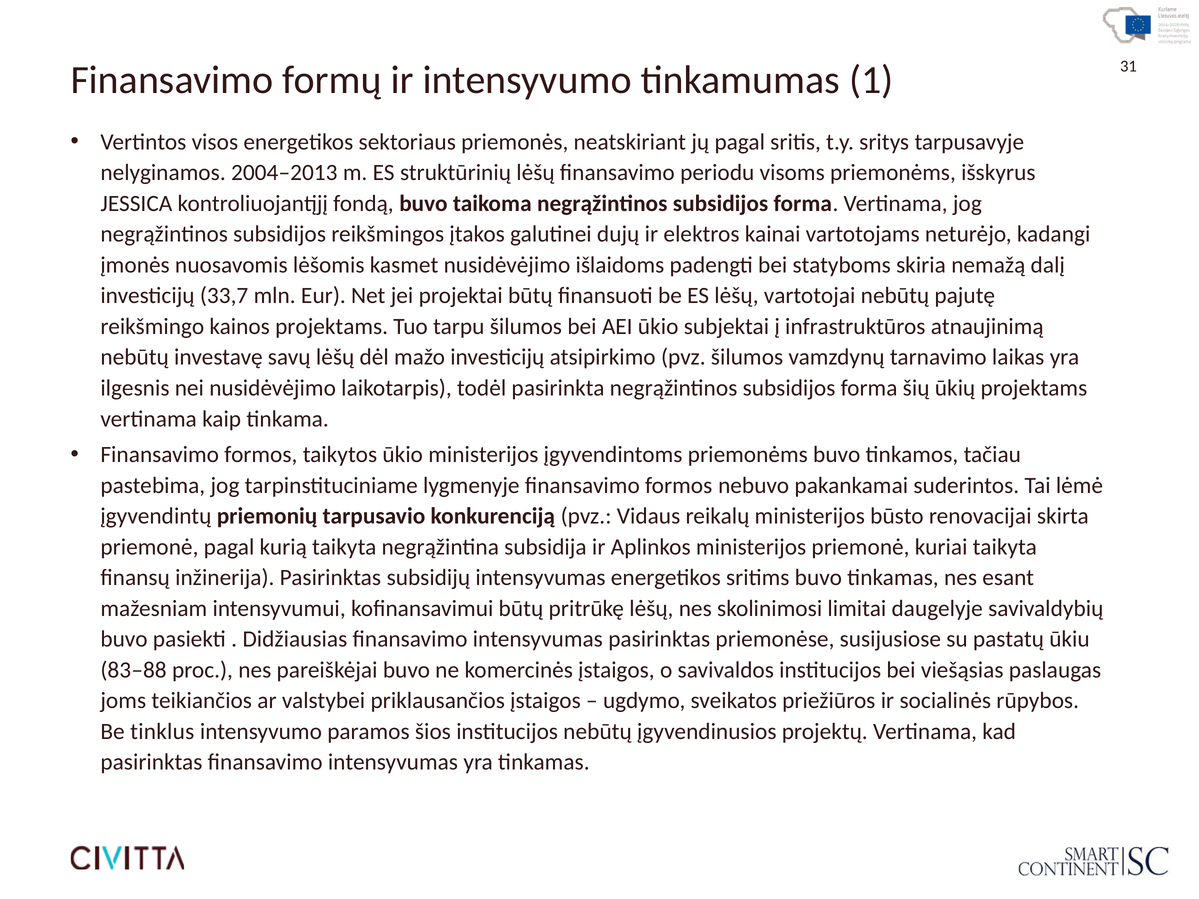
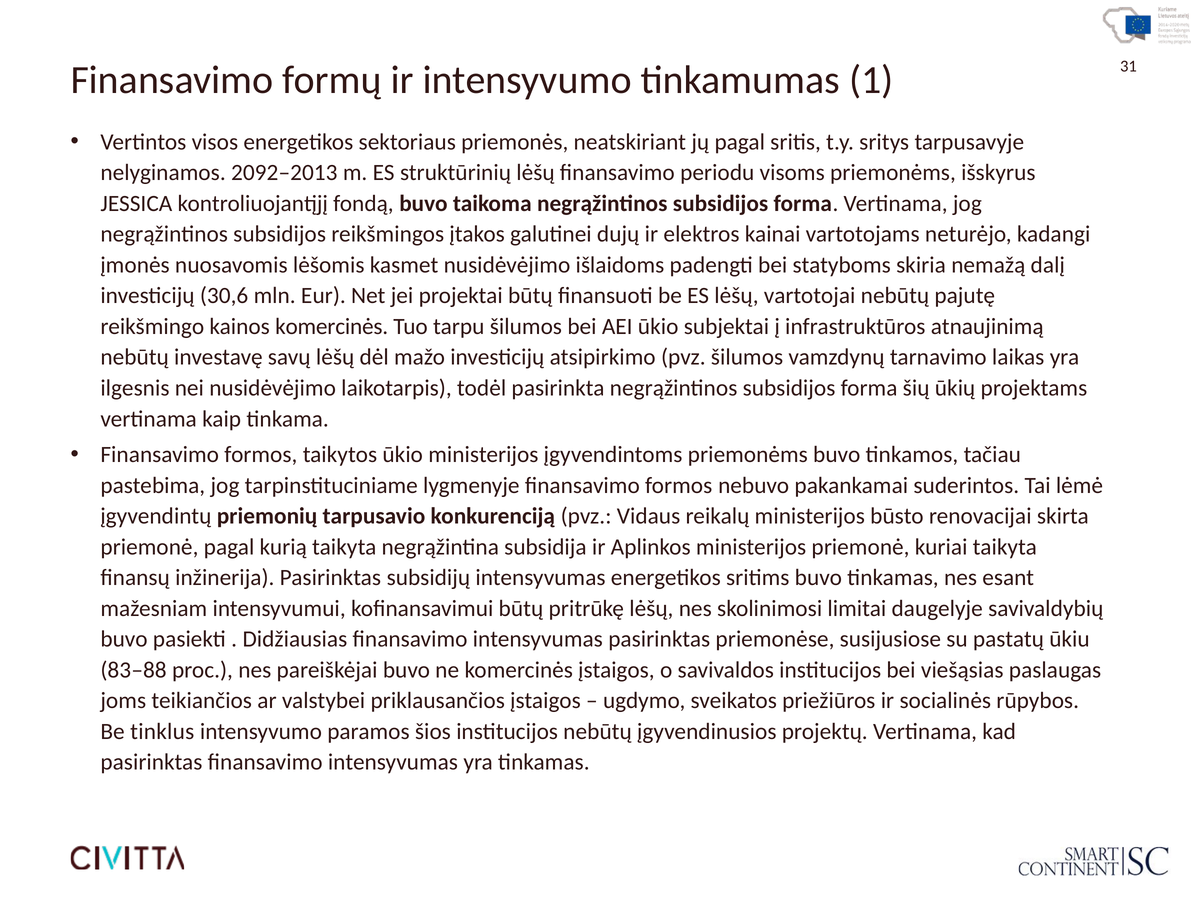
2004‒2013: 2004‒2013 -> 2092‒2013 (284, 173)
33,7: 33,7 -> 30,6 (224, 296)
kainos projektams: projektams -> komercinės (332, 327)
